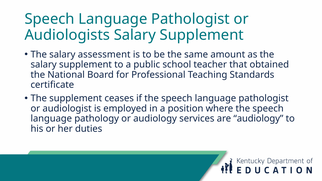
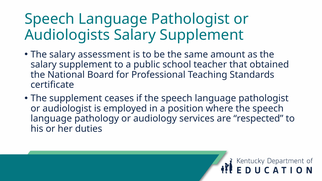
are audiology: audiology -> respected (258, 119)
